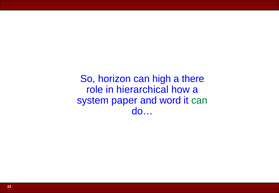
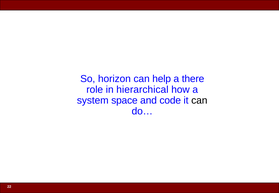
high: high -> help (162, 79)
paper: paper -> space (124, 100)
word: word -> code (170, 100)
can colour: green -> black (199, 100)
